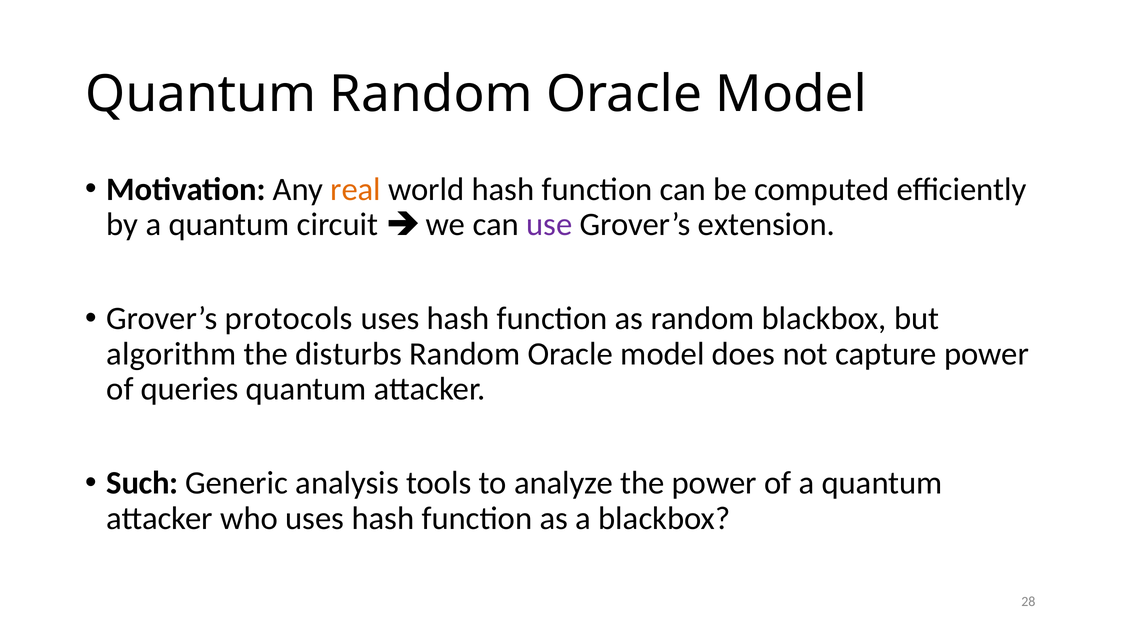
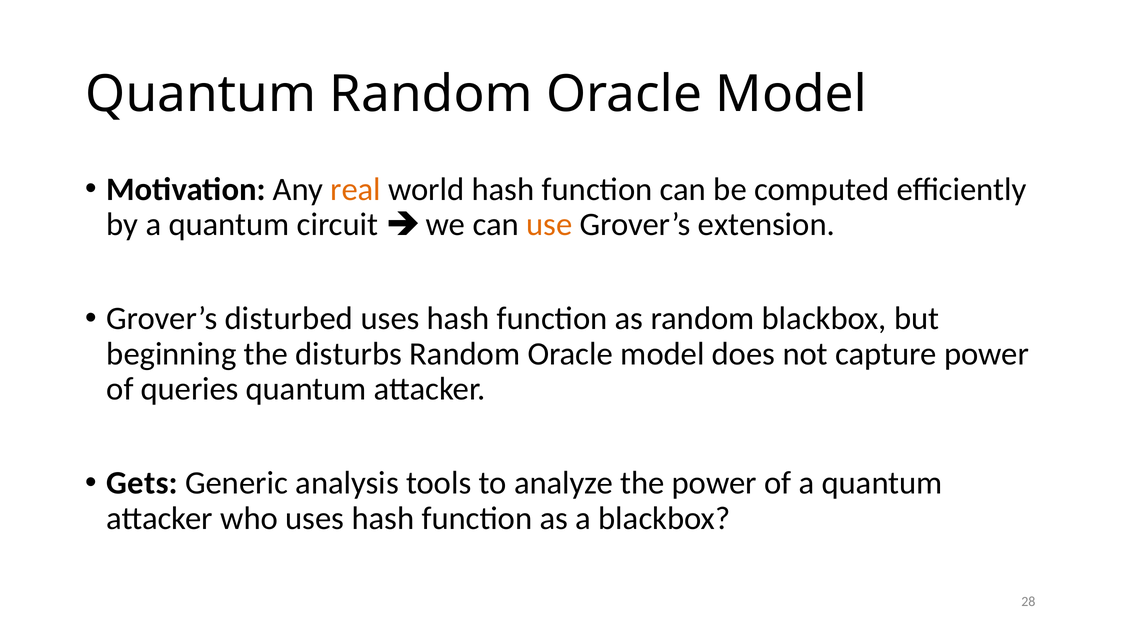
use colour: purple -> orange (549, 225)
protocols: protocols -> disturbed (289, 319)
algorithm: algorithm -> beginning (171, 354)
Such: Such -> Gets (142, 483)
